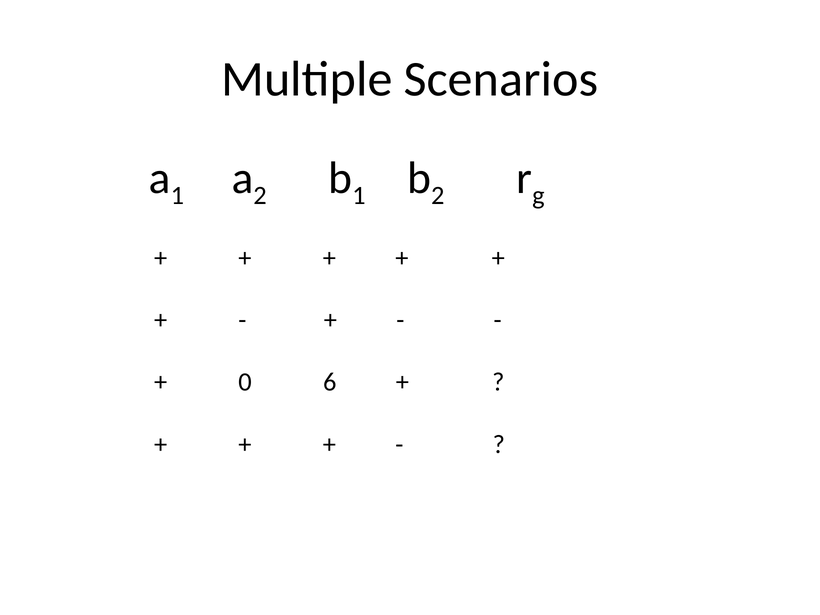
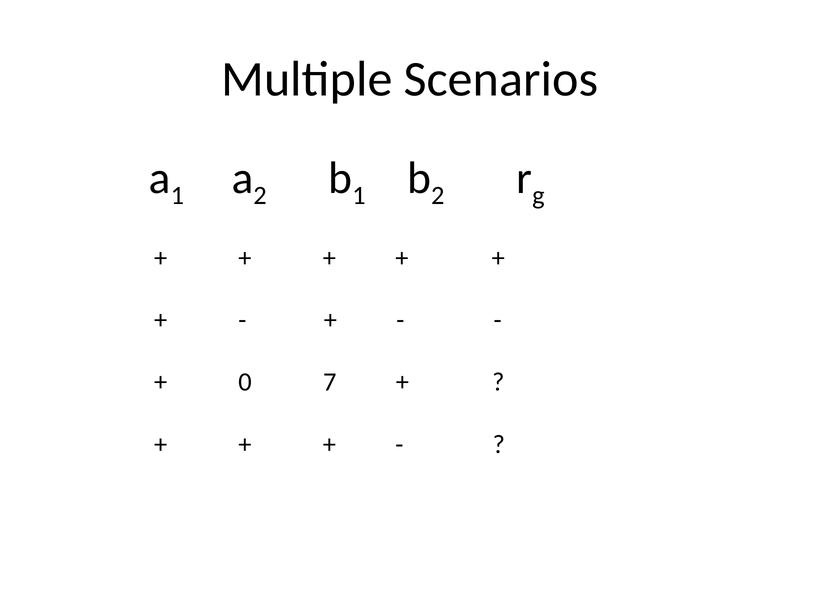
6: 6 -> 7 (330, 382)
